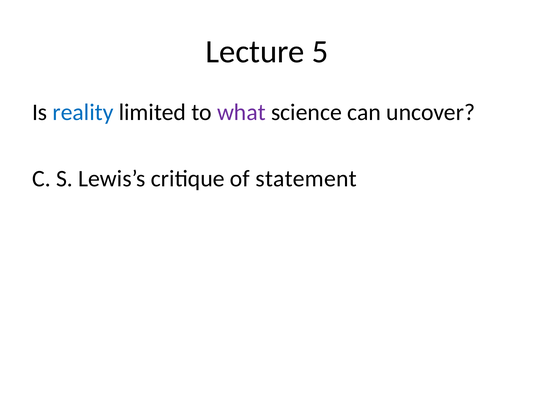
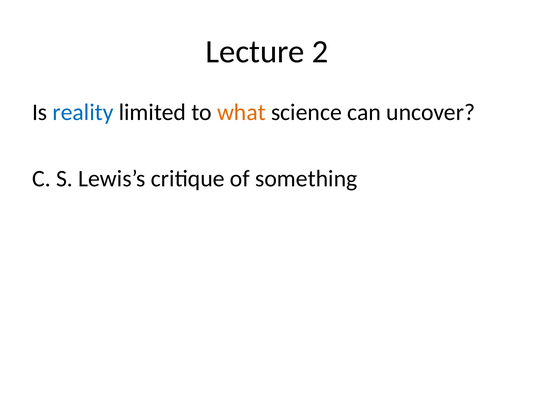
5: 5 -> 2 (320, 52)
what colour: purple -> orange (241, 112)
statement: statement -> something (306, 178)
